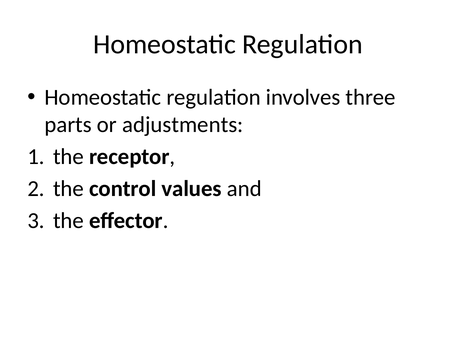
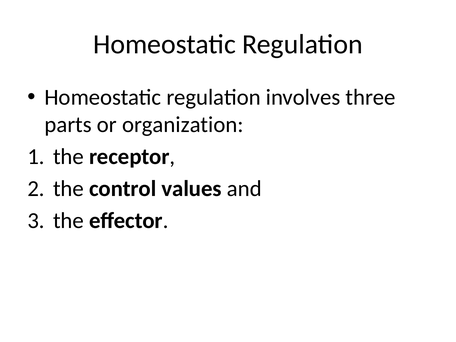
adjustments: adjustments -> organization (183, 125)
